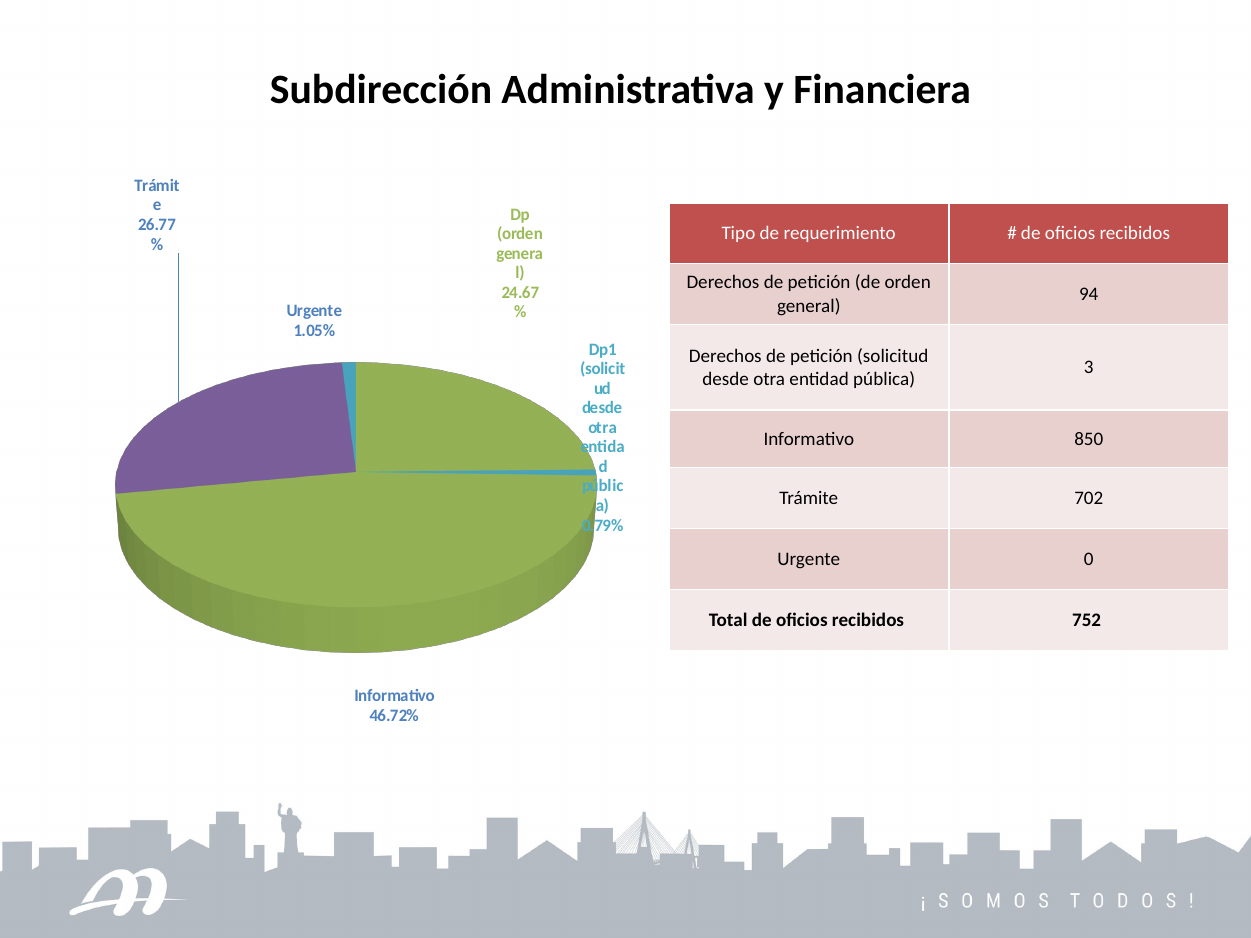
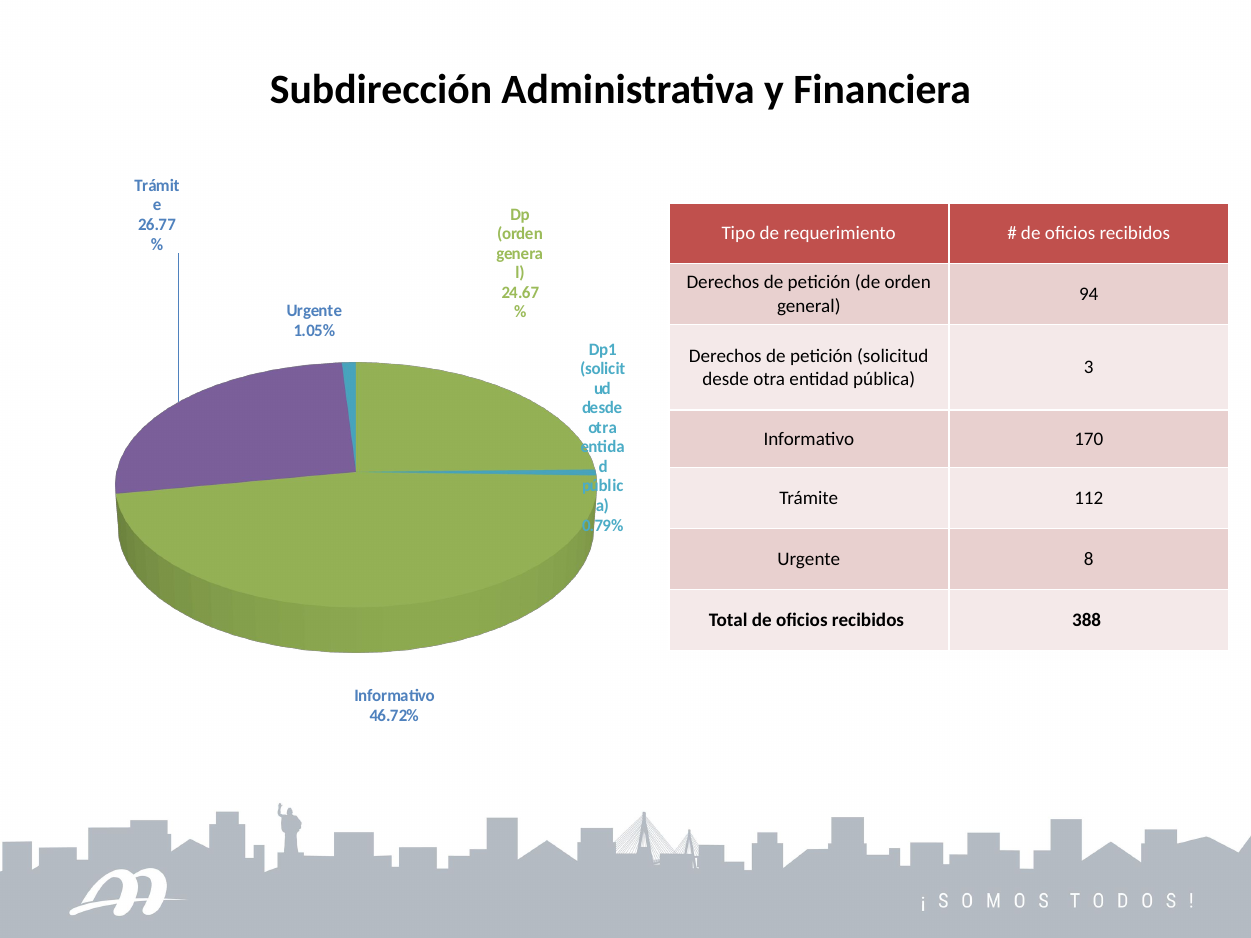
850: 850 -> 170 (1089, 439)
702: 702 -> 112 (1089, 498)
0: 0 -> 8 (1089, 559)
752: 752 -> 388 (1087, 620)
